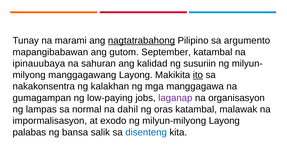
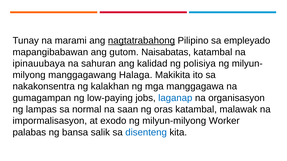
argumento: argumento -> empleyado (247, 41)
September: September -> Naisabatas (166, 52)
susuriin: susuriin -> polisiya (200, 64)
manggagawang Layong: Layong -> Halaga (136, 75)
ito underline: present -> none (198, 75)
laganap colour: purple -> blue (175, 98)
dahil: dahil -> saan (128, 110)
milyun-milyong Layong: Layong -> Worker (224, 121)
